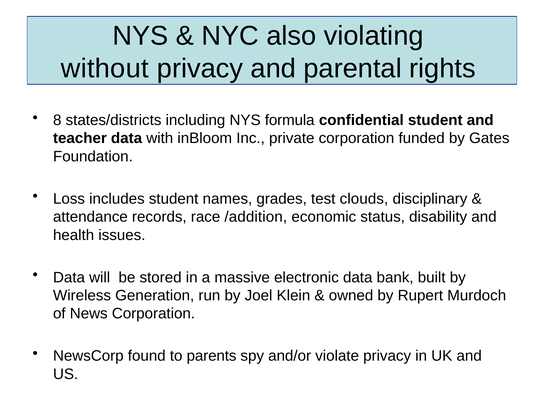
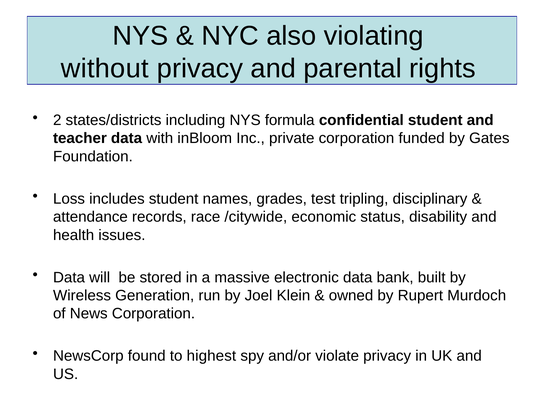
8: 8 -> 2 (57, 120)
clouds: clouds -> tripling (364, 199)
/addition: /addition -> /citywide (256, 217)
parents: parents -> highest (211, 356)
